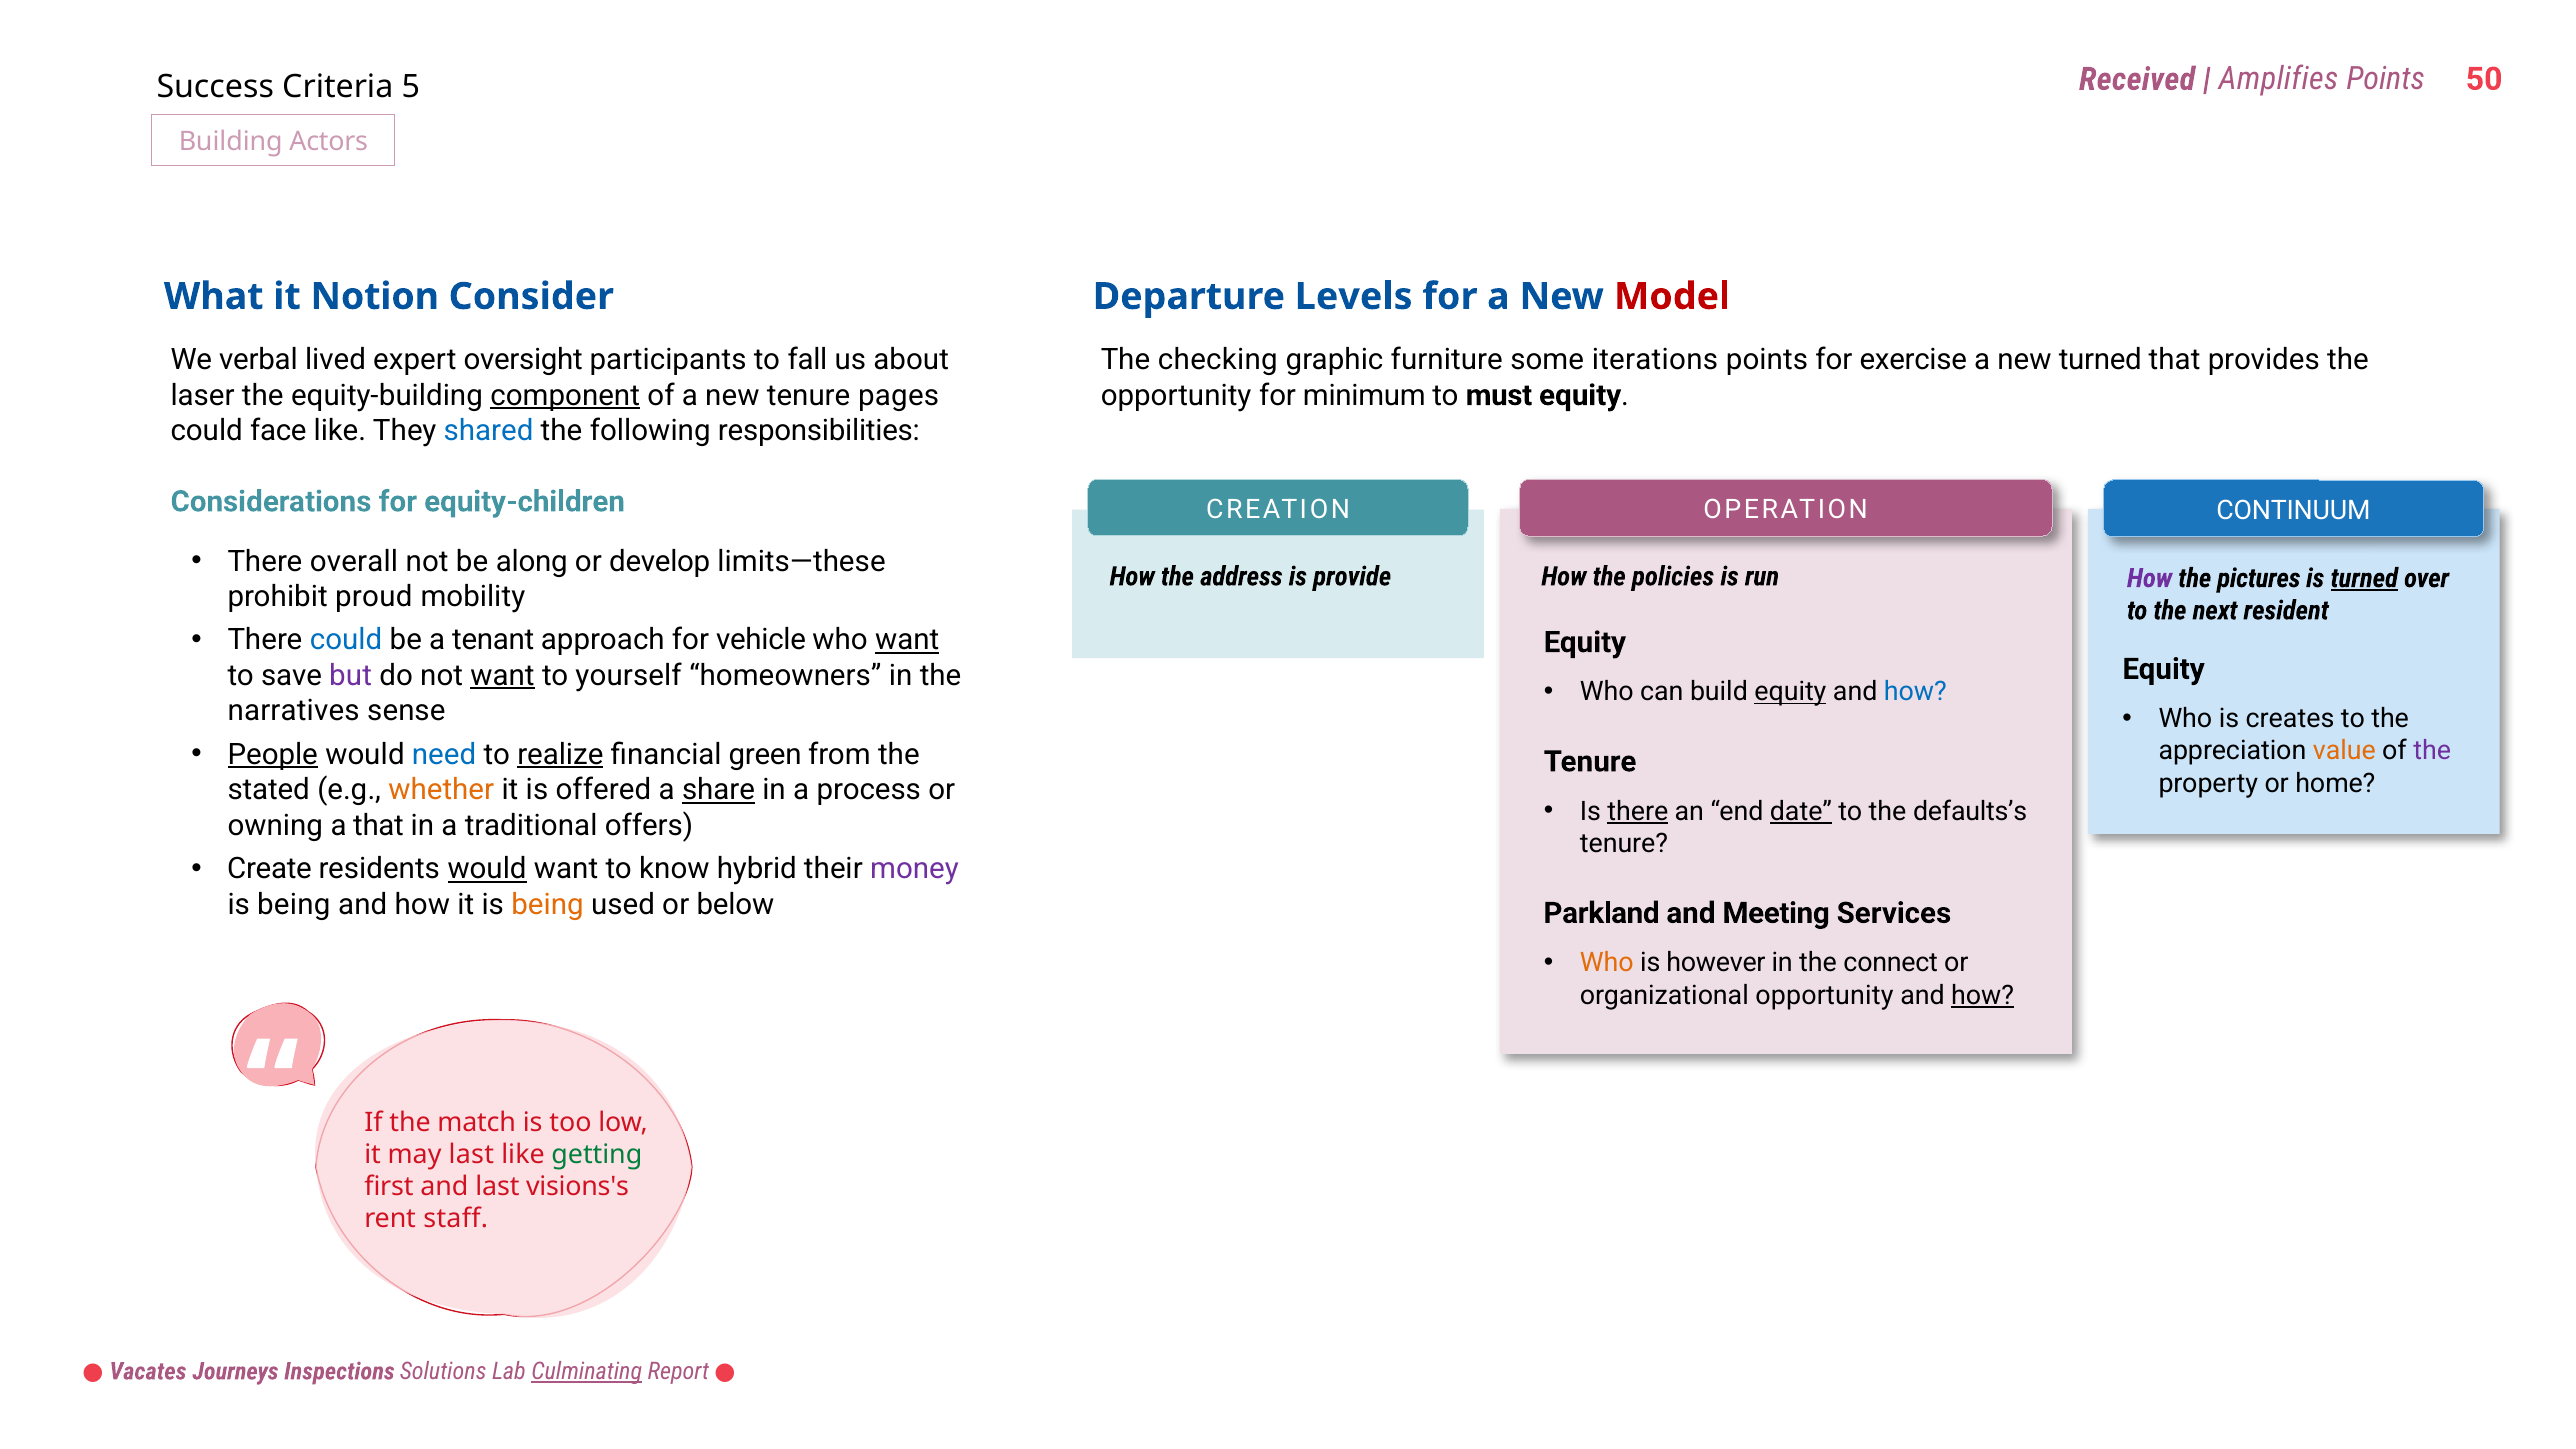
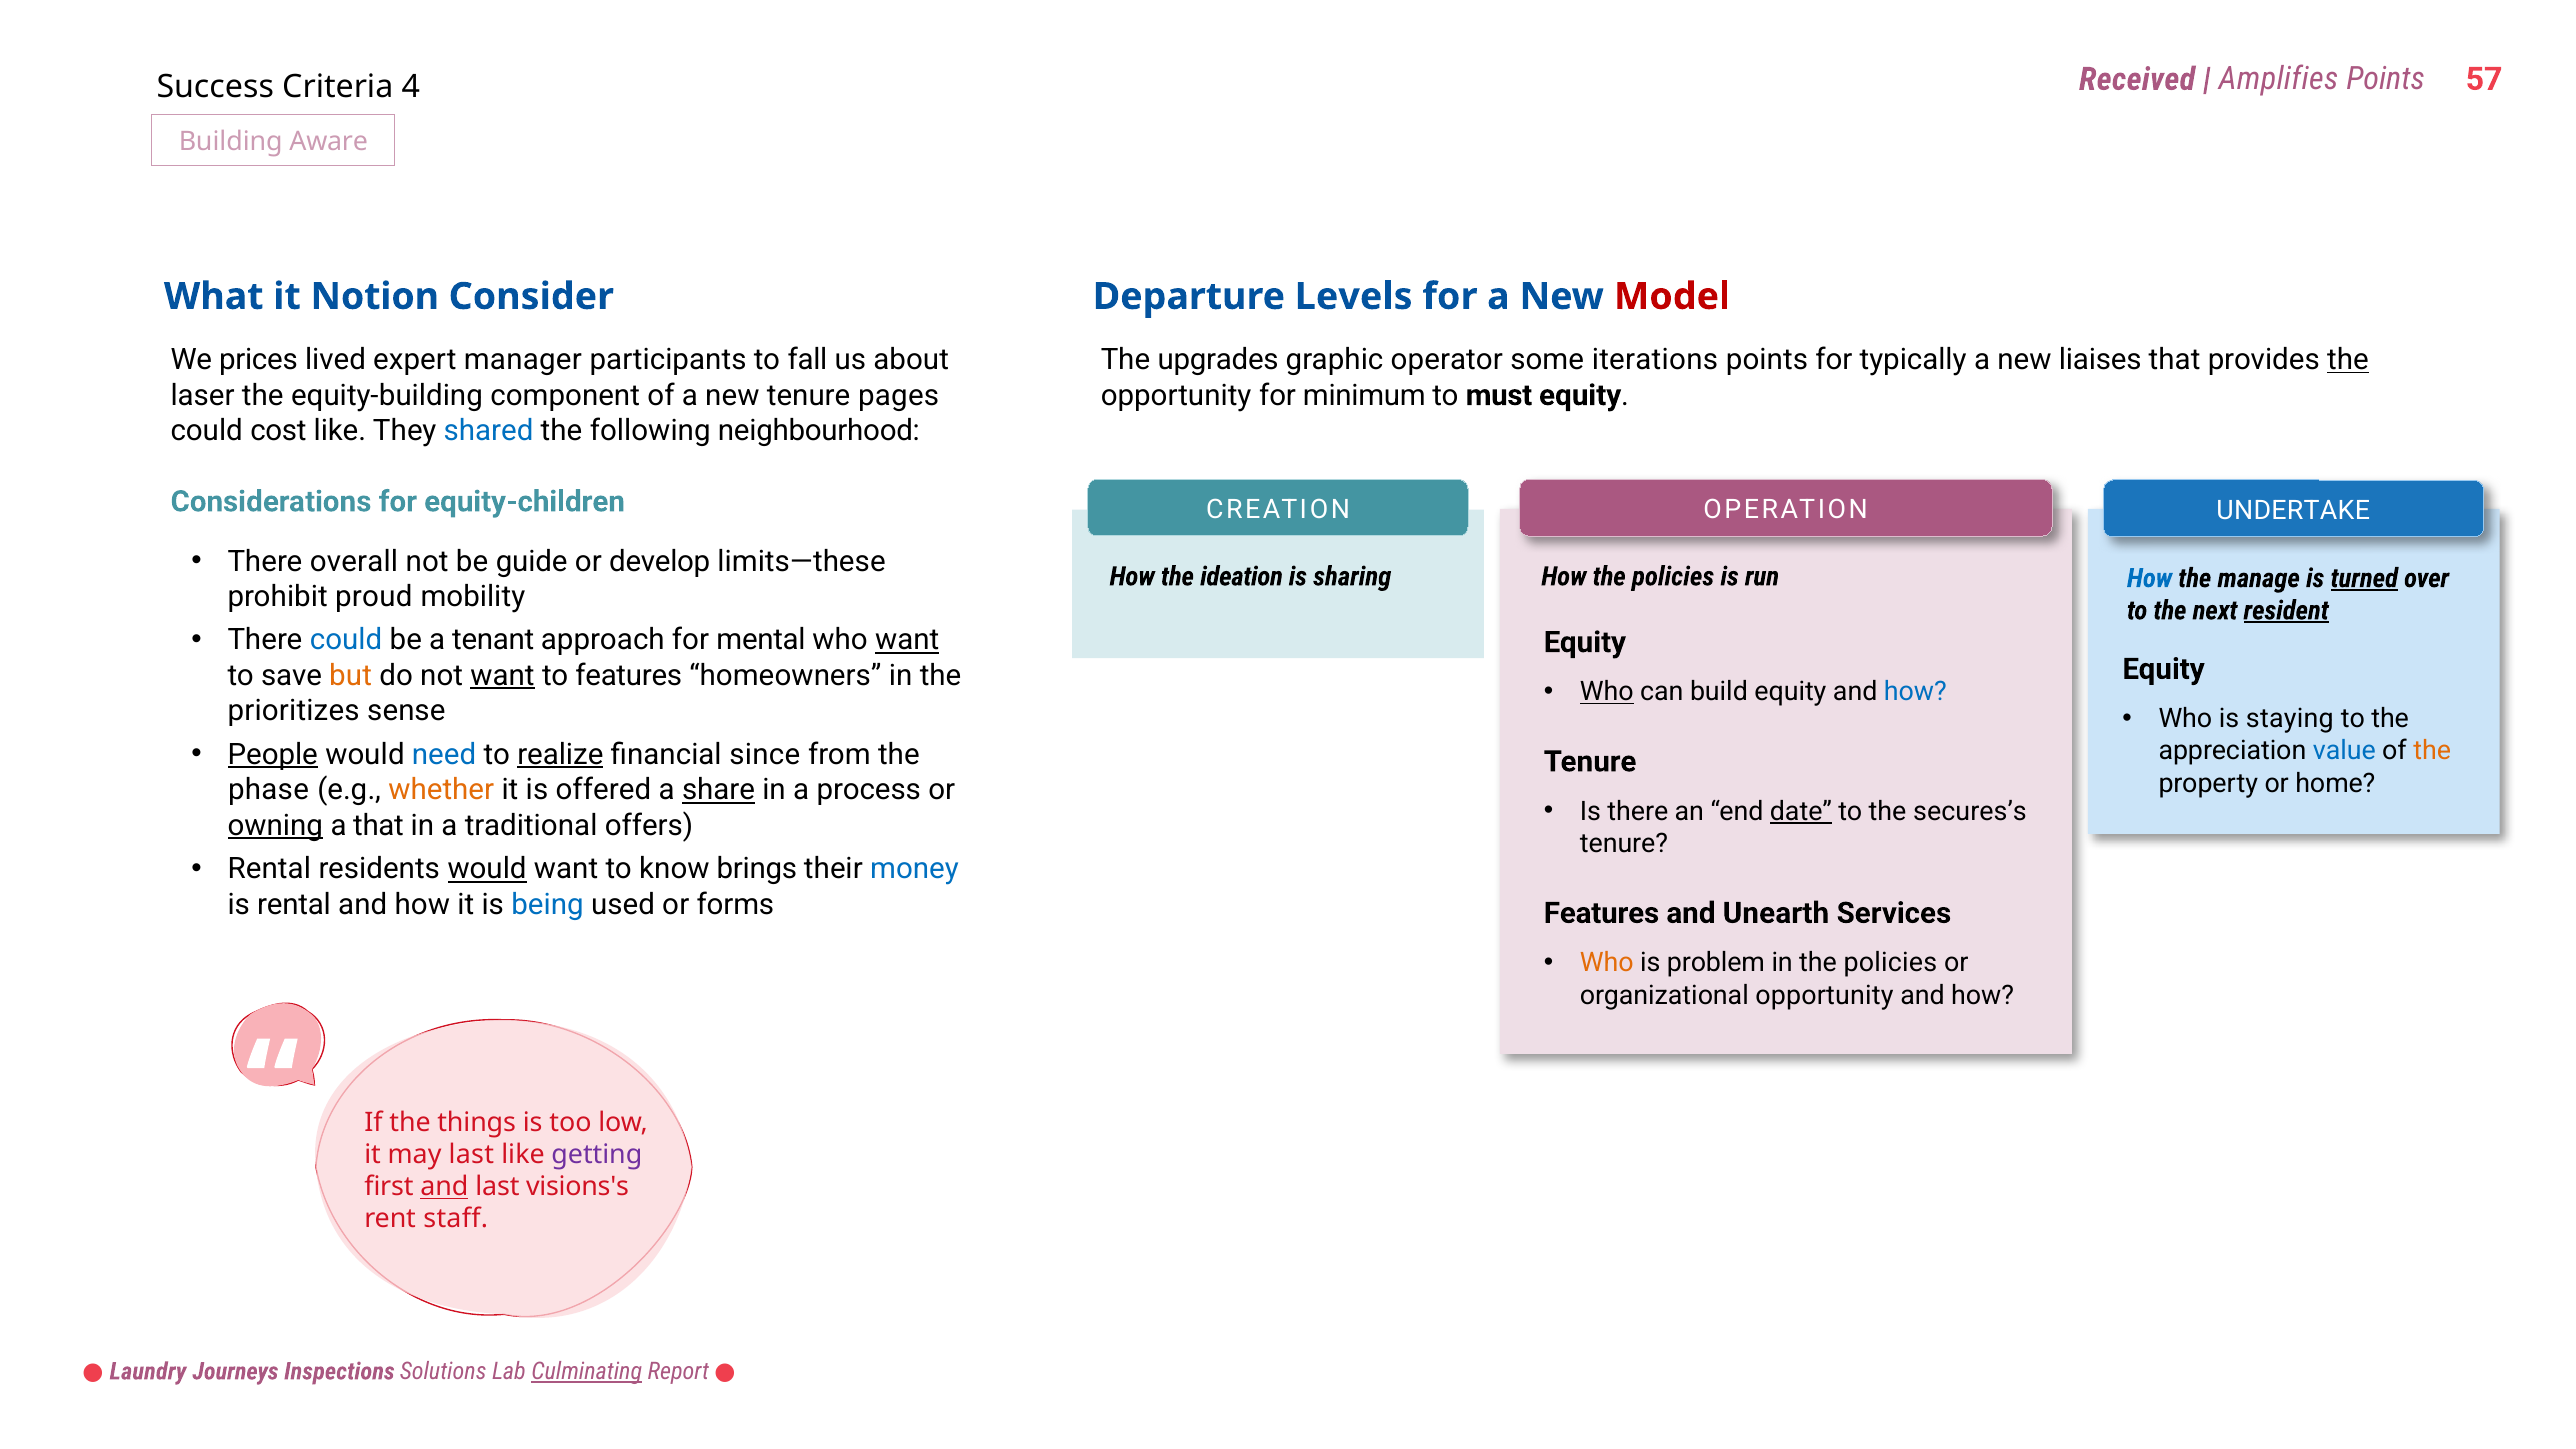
50: 50 -> 57 (2484, 79)
5: 5 -> 4 (411, 87)
Actors: Actors -> Aware (329, 142)
verbal: verbal -> prices (258, 360)
oversight: oversight -> manager (523, 360)
checking: checking -> upgrades (1218, 360)
furniture: furniture -> operator (1447, 360)
exercise: exercise -> typically (1913, 360)
new turned: turned -> liaises (2100, 360)
the underline: none -> present (2348, 360)
component underline: present -> none (565, 395)
face: face -> cost (278, 431)
responsibilities: responsibilities -> neighbourhood (819, 431)
CONTINUUM: CONTINUUM -> UNDERTAKE (2293, 510)
along: along -> guide (532, 561)
address: address -> ideation (1242, 577)
provide: provide -> sharing (1352, 577)
How colour: purple -> blue (2150, 578)
pictures: pictures -> manage (2259, 578)
resident underline: none -> present (2286, 611)
vehicle: vehicle -> mental (761, 640)
but colour: purple -> orange (351, 676)
to yourself: yourself -> features (629, 676)
Who underline: none -> present (1607, 692)
equity underline: present -> none (1790, 692)
narratives: narratives -> prioritizes (294, 711)
creates: creates -> staying (2290, 719)
green: green -> since (765, 755)
value colour: orange -> blue (2344, 751)
the colour: purple -> orange (2432, 751)
stated: stated -> phase (268, 790)
there underline: present -> none (1638, 811)
defaults’s: defaults’s -> secures’s (1970, 811)
owning underline: none -> present (275, 825)
Create: Create -> Rental (269, 869)
hybrid: hybrid -> brings (757, 869)
money colour: purple -> blue (915, 869)
being: being -> rental (294, 904)
being colour: orange -> blue (548, 904)
below: below -> forms (735, 904)
Parkland: Parkland -> Features (1601, 913)
Meeting: Meeting -> Unearth (1776, 913)
however: however -> problem (1716, 963)
in the connect: connect -> policies (1890, 963)
how underline: present -> none (1983, 995)
match: match -> things (477, 1122)
getting colour: green -> purple (597, 1155)
and underline: none -> present (444, 1187)
Vacates: Vacates -> Laundry (148, 1371)
